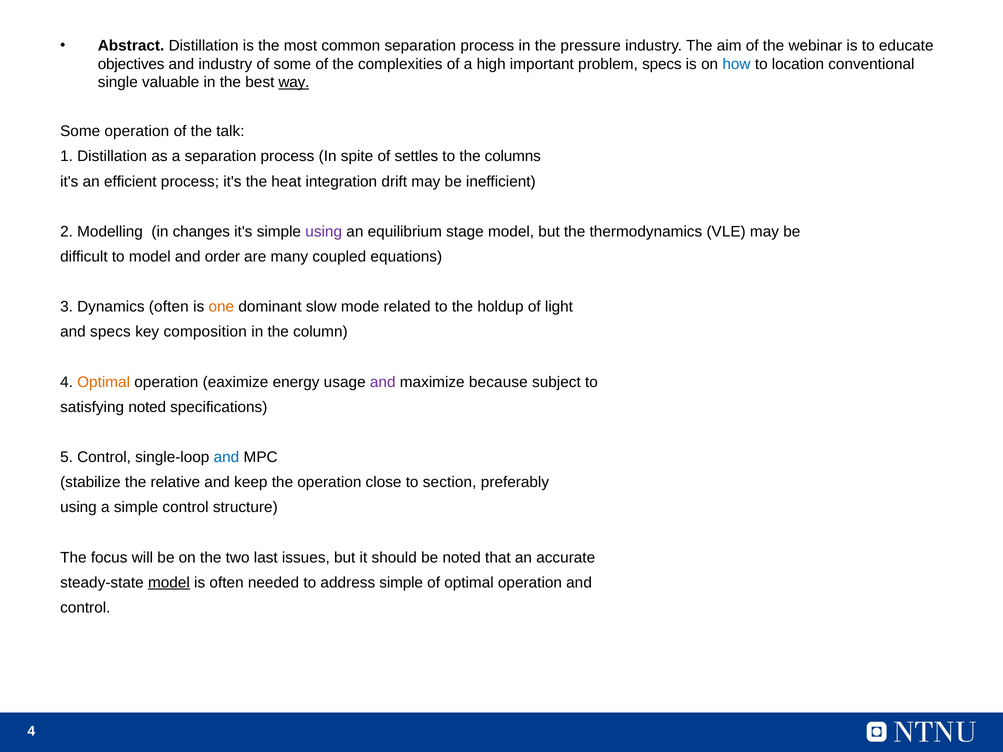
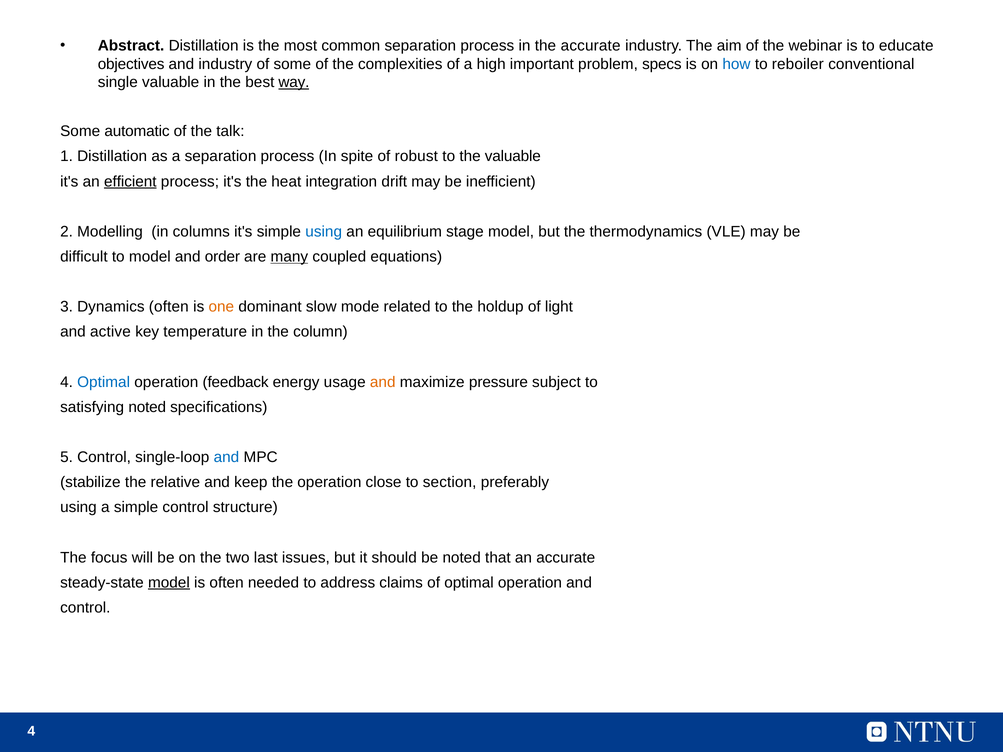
the pressure: pressure -> accurate (591, 46)
location: location -> reboiler (798, 64)
Some operation: operation -> automatic (137, 131)
settles: settles -> robust (416, 156)
the columns: columns -> valuable (513, 156)
efficient underline: none -> present (130, 182)
changes: changes -> columns (201, 232)
using colour: purple -> blue (324, 232)
many underline: none -> present (289, 257)
and specs: specs -> active (110, 332)
composition: composition -> temperature (205, 332)
Optimal colour: orange -> blue (104, 382)
eaximize: eaximize -> feedback (236, 382)
and colour: purple -> orange (383, 382)
because: because -> pressure (498, 382)
address simple: simple -> claims (401, 583)
